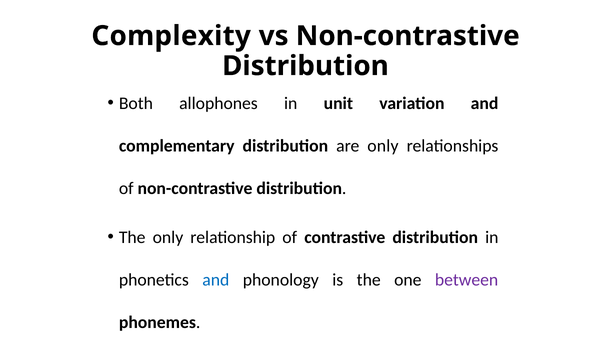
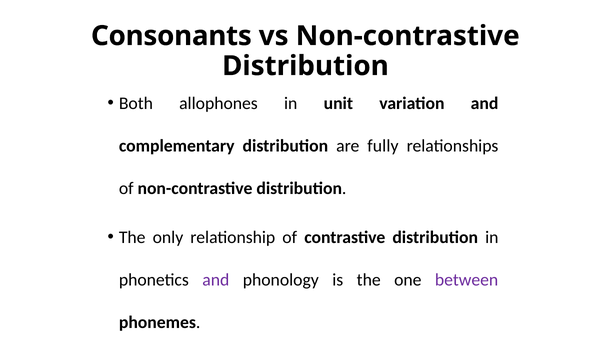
Complexity: Complexity -> Consonants (171, 36)
are only: only -> fully (383, 146)
and colour: blue -> purple (216, 280)
